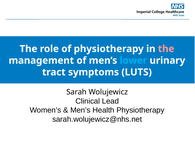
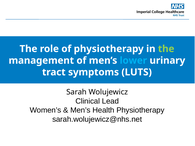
the colour: pink -> light green (166, 49)
